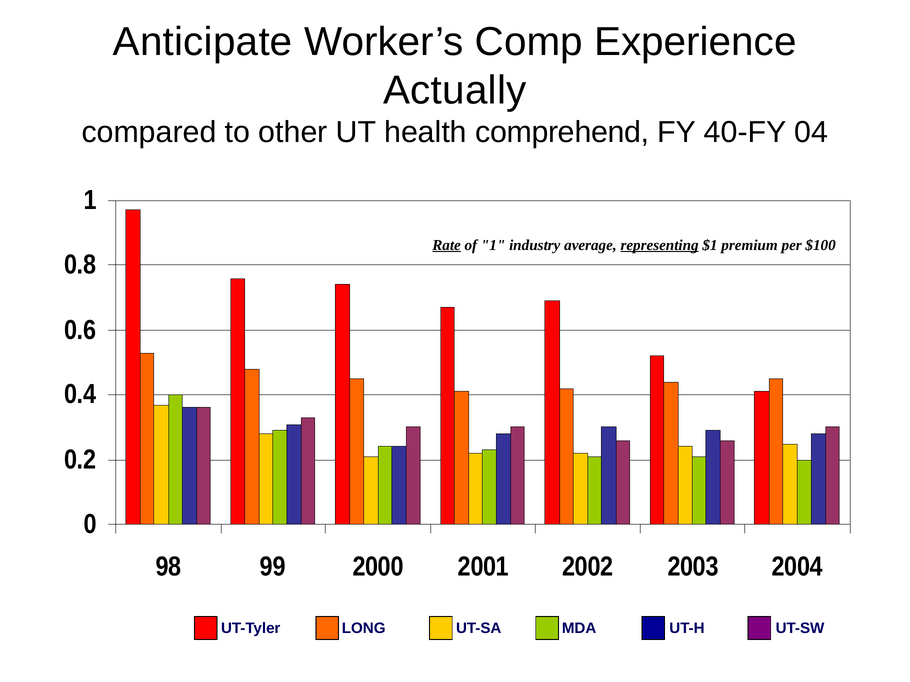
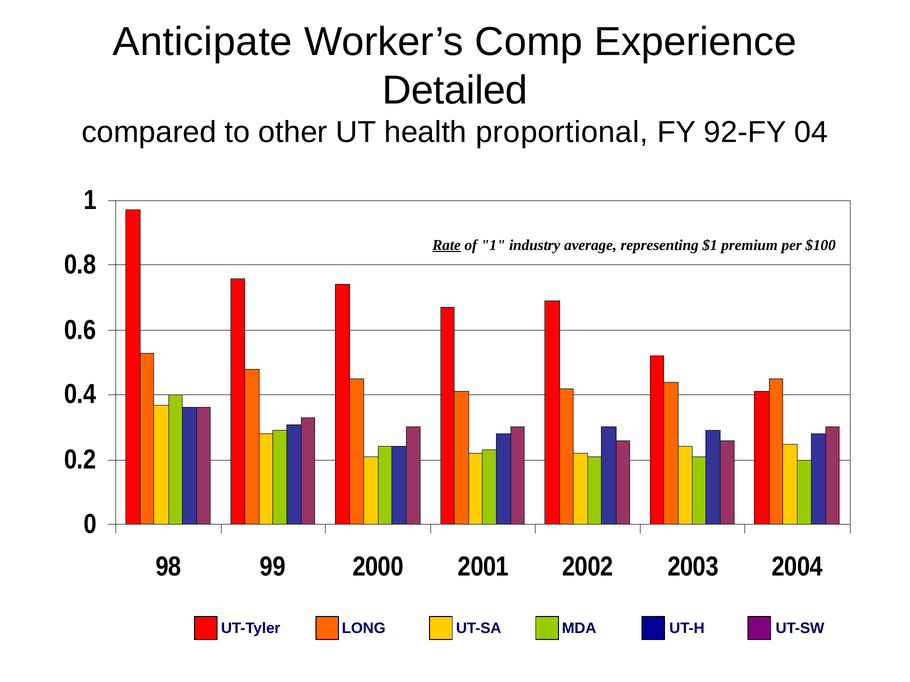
Actually: Actually -> Detailed (455, 91)
comprehend: comprehend -> proportional (562, 133)
40-FY: 40-FY -> 92-FY (745, 133)
representing underline: present -> none (660, 245)
